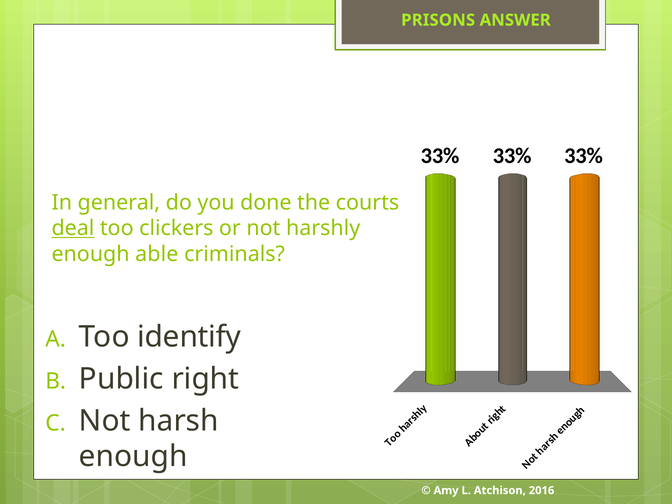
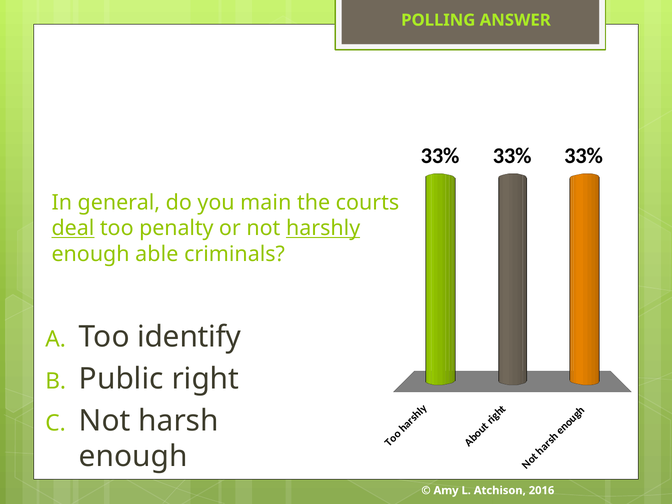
PRISONS: PRISONS -> POLLING (438, 20)
done: done -> main (266, 203)
clickers: clickers -> penalty (176, 228)
harshly underline: none -> present (323, 228)
